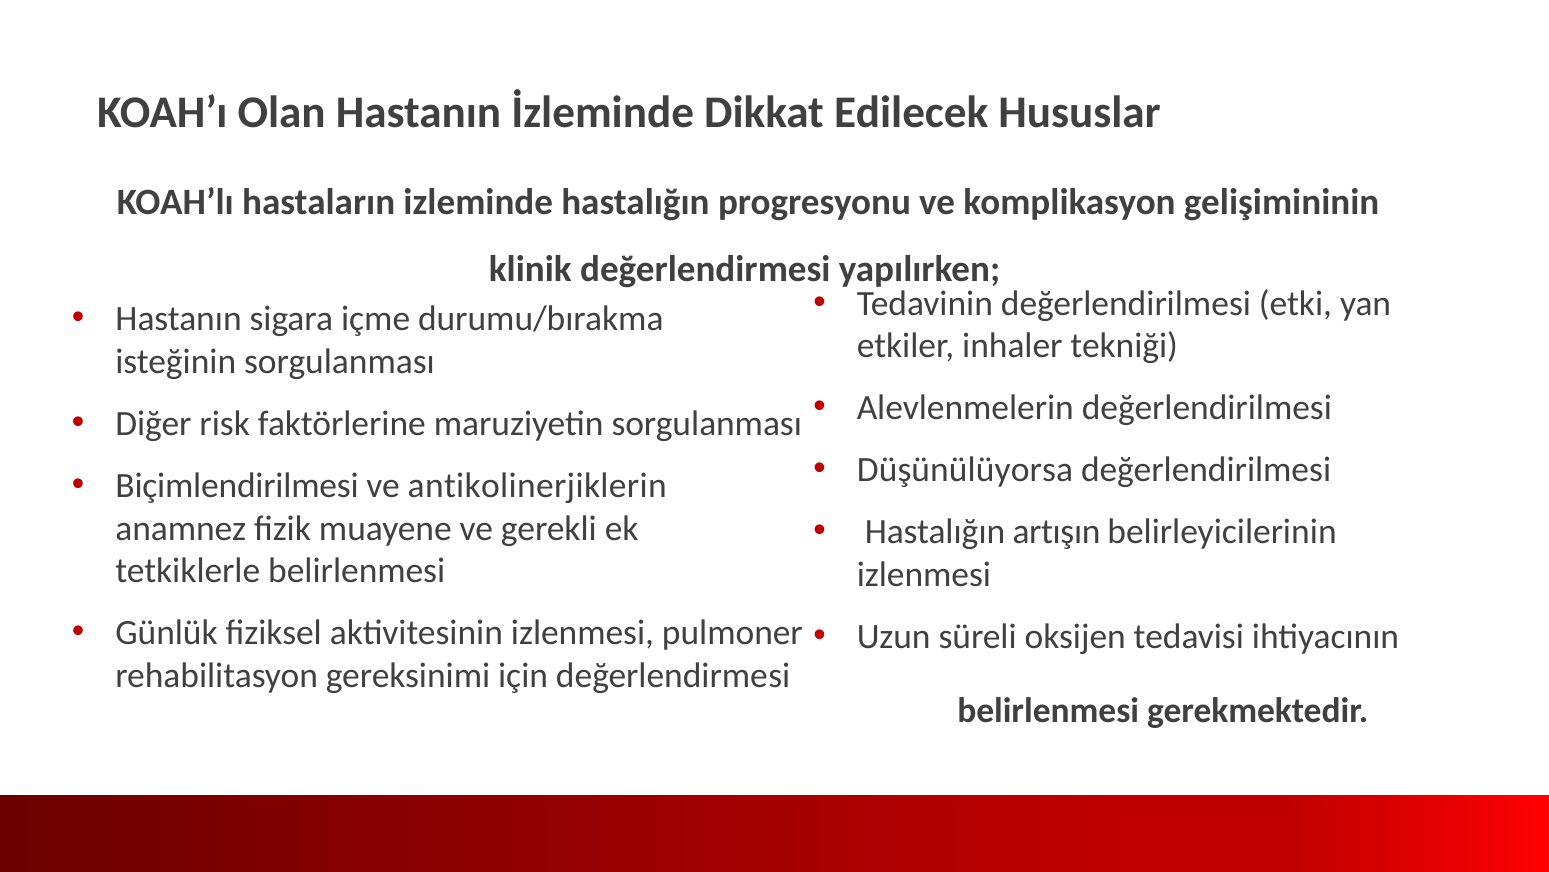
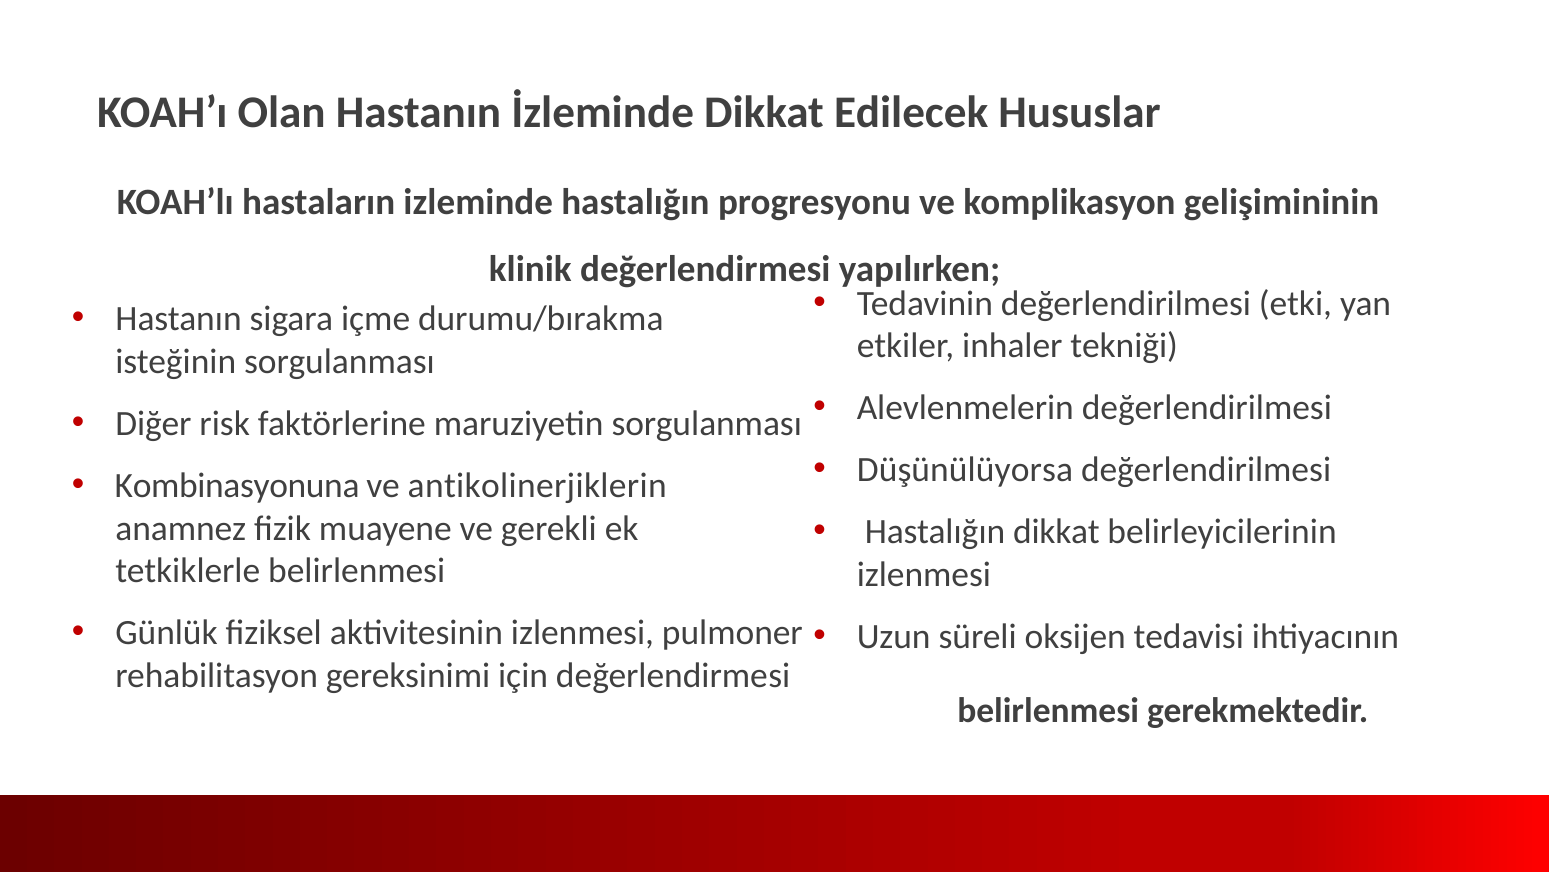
Biçimlendirilmesi: Biçimlendirilmesi -> Kombinasyonuna (237, 485)
Hastalığın artışın: artışın -> dikkat (1056, 532)
